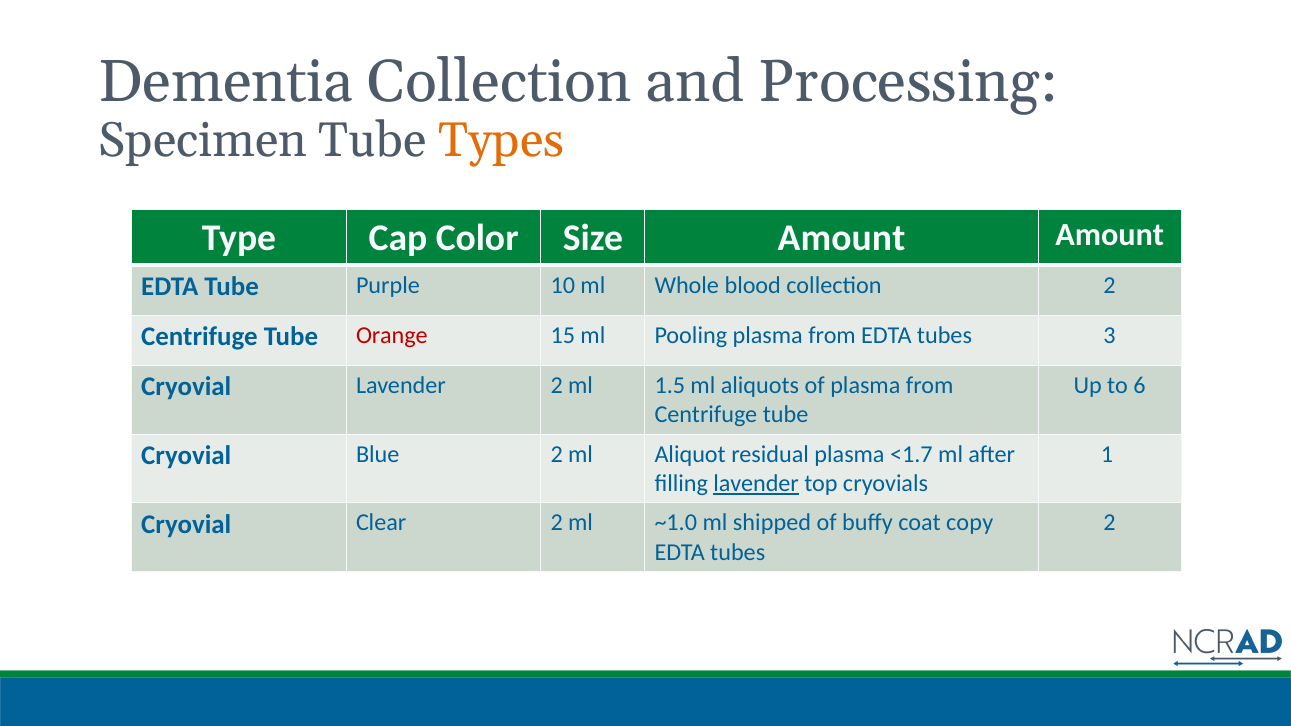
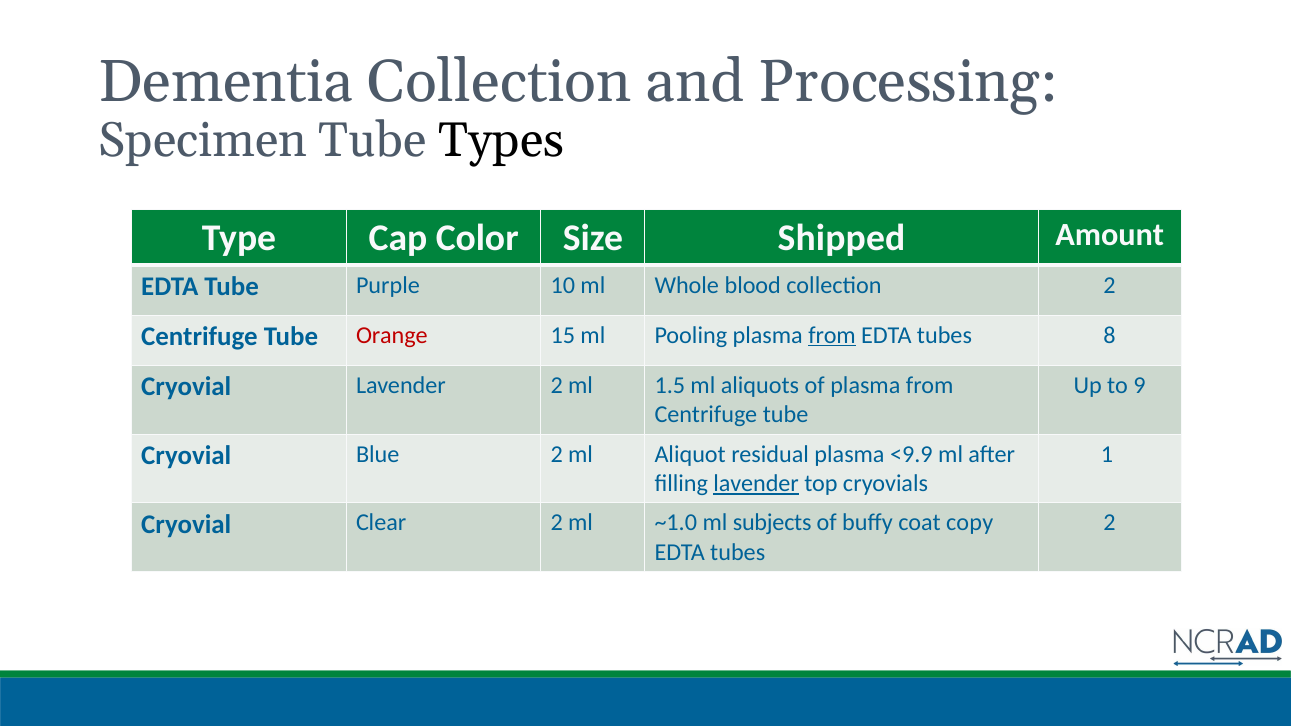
Types colour: orange -> black (502, 140)
Size Amount: Amount -> Shipped (841, 238)
from underline: none -> present (832, 335)
3: 3 -> 8 (1110, 335)
6: 6 -> 9 (1139, 385)
<1.7: <1.7 -> <9.9 (911, 454)
shipped: shipped -> subjects (772, 523)
